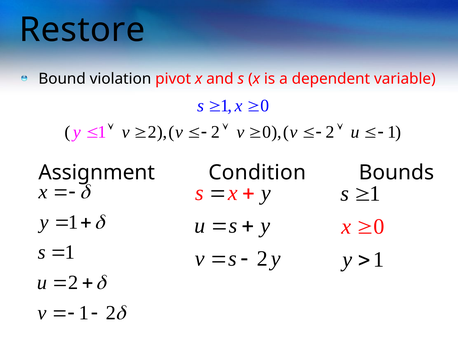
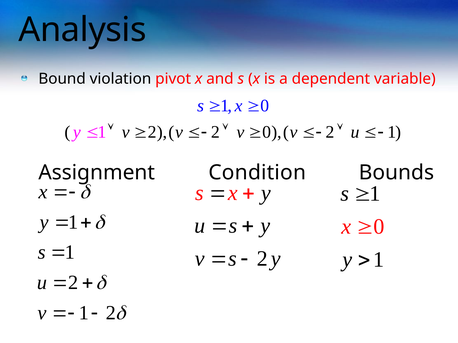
Restore: Restore -> Analysis (83, 30)
